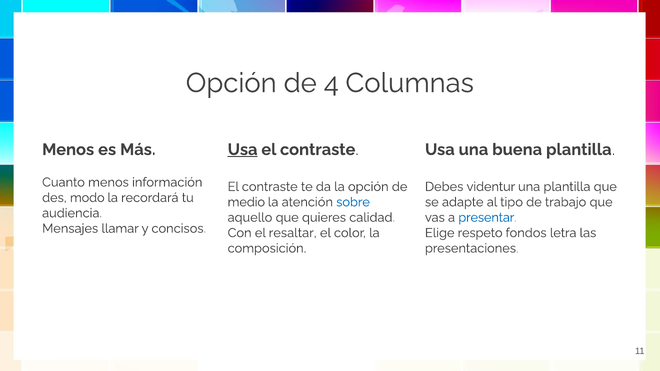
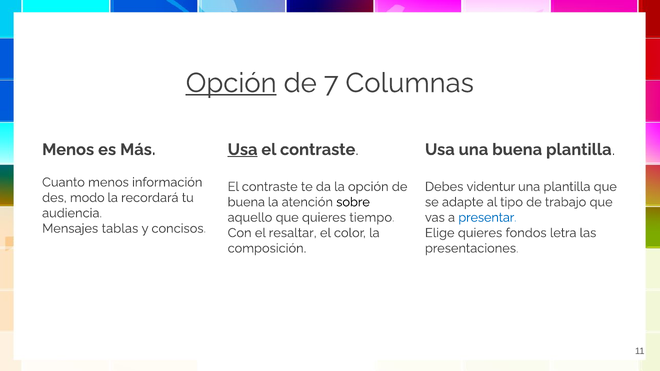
Opción underline: none -> present (231, 83)
4: 4 -> 7 (331, 83)
medio: medio -> buena (246, 202)
sobre colour: blue -> black (353, 202)
calidad: calidad -> tiempo (372, 218)
llamar: llamar -> tablas (120, 229)
Elige respeto: respeto -> quieres (480, 233)
